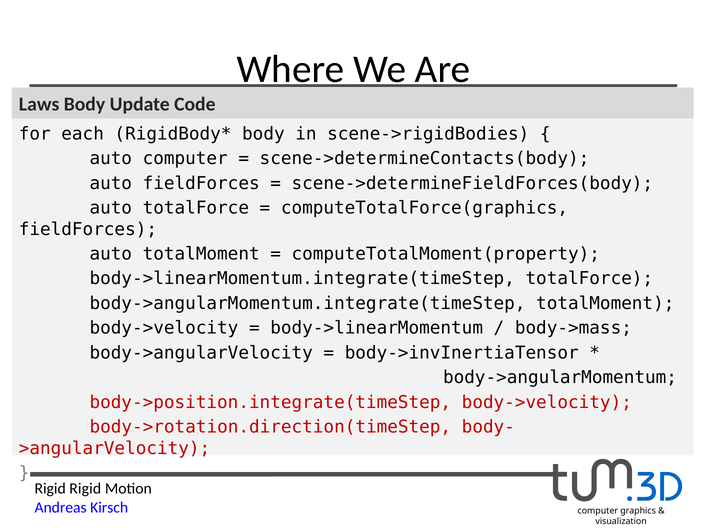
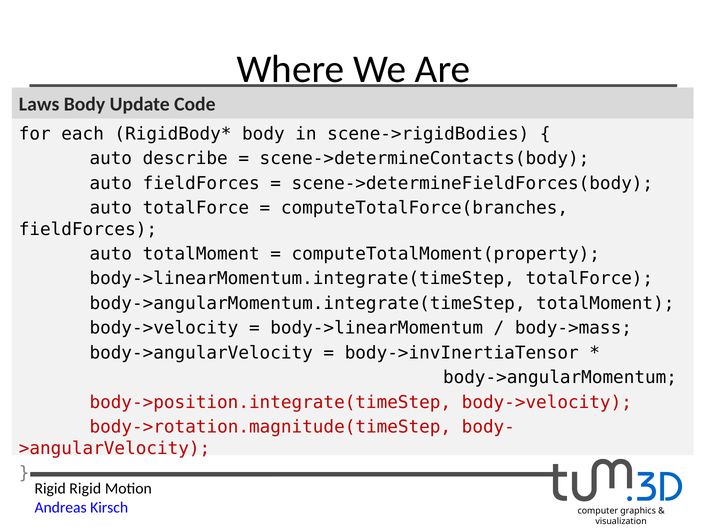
auto computer: computer -> describe (185, 159)
computeTotalForce(graphics: computeTotalForce(graphics -> computeTotalForce(branches (424, 208)
body->rotation.direction(timeStep: body->rotation.direction(timeStep -> body->rotation.magnitude(timeStep (270, 427)
